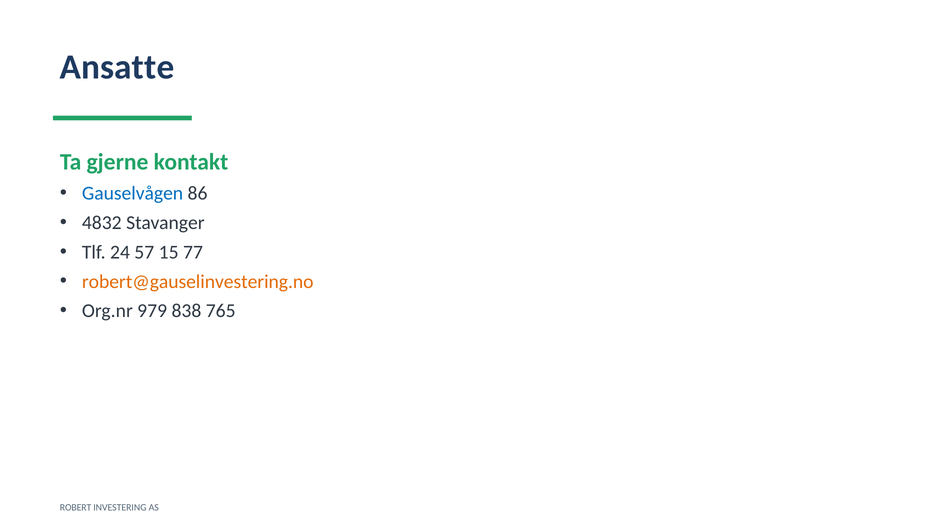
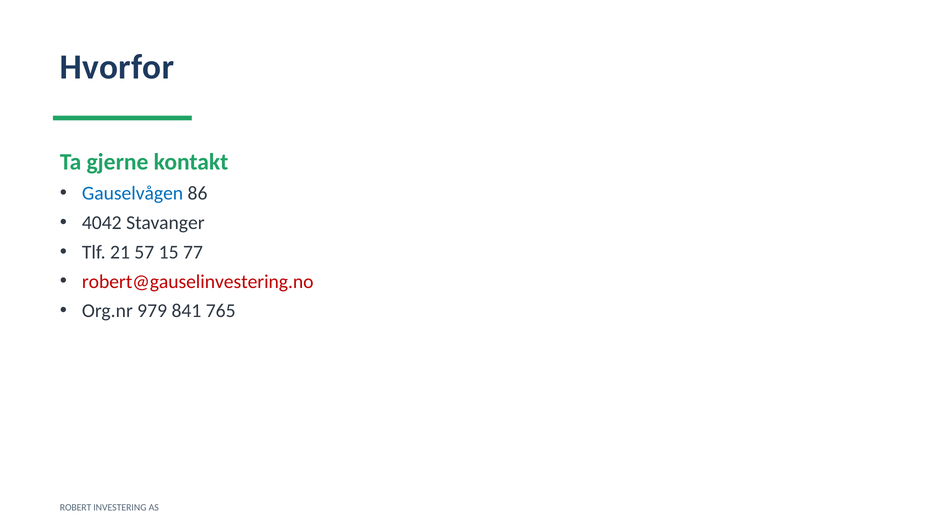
Ansatte: Ansatte -> Hvorfor (117, 67)
4832: 4832 -> 4042 (102, 223)
24: 24 -> 21 (120, 252)
robert@gauselinvestering.no colour: orange -> red (198, 282)
838: 838 -> 841 (186, 311)
